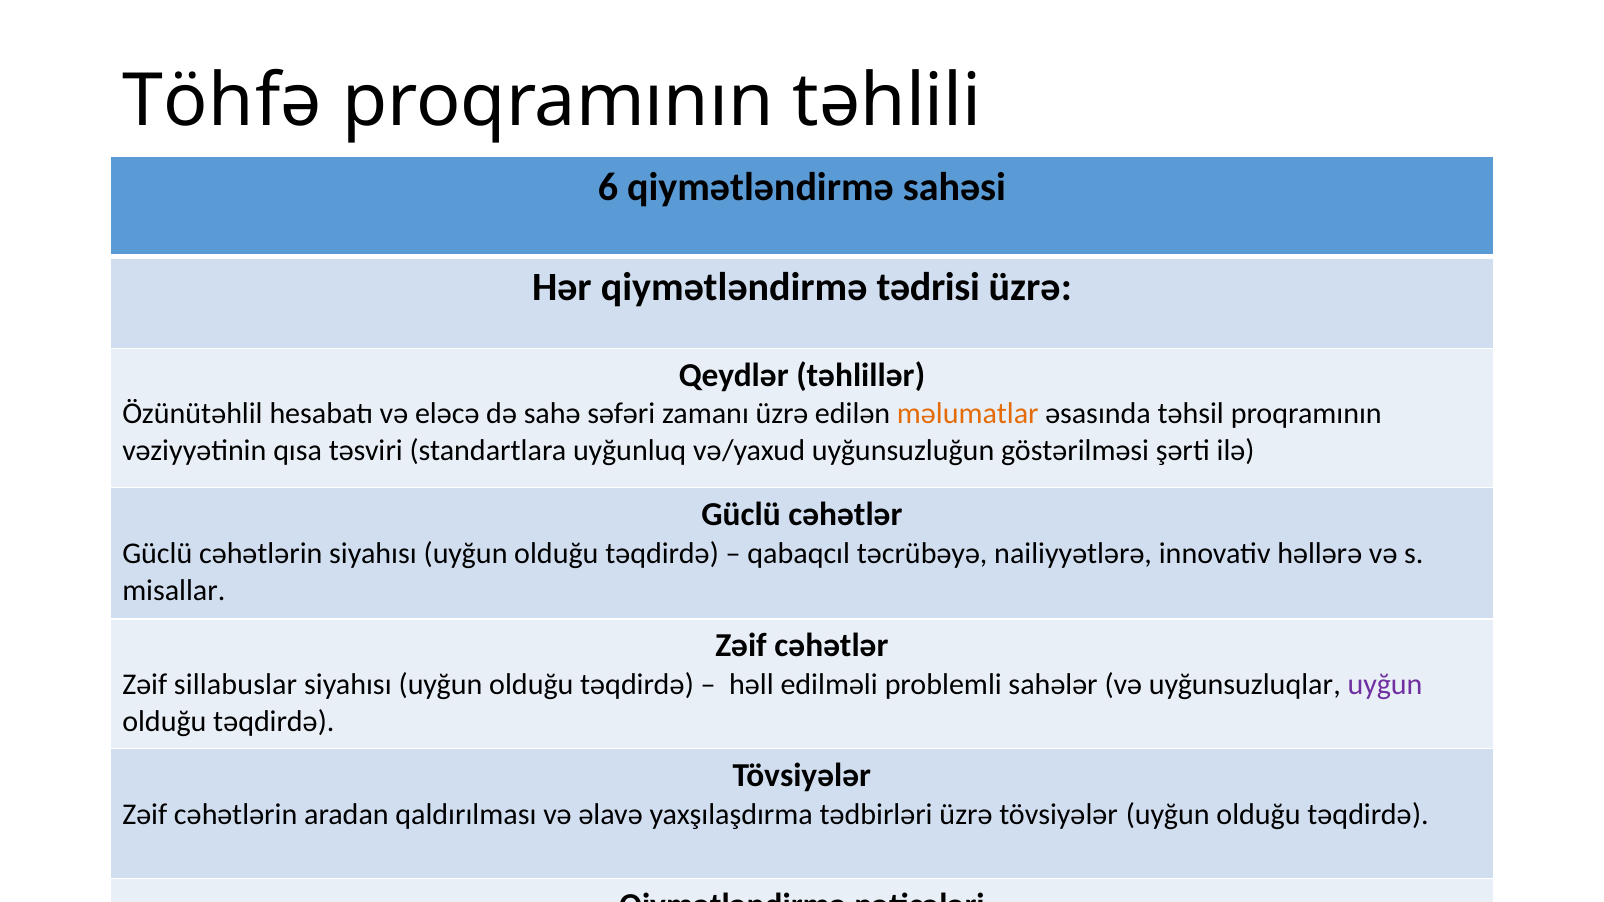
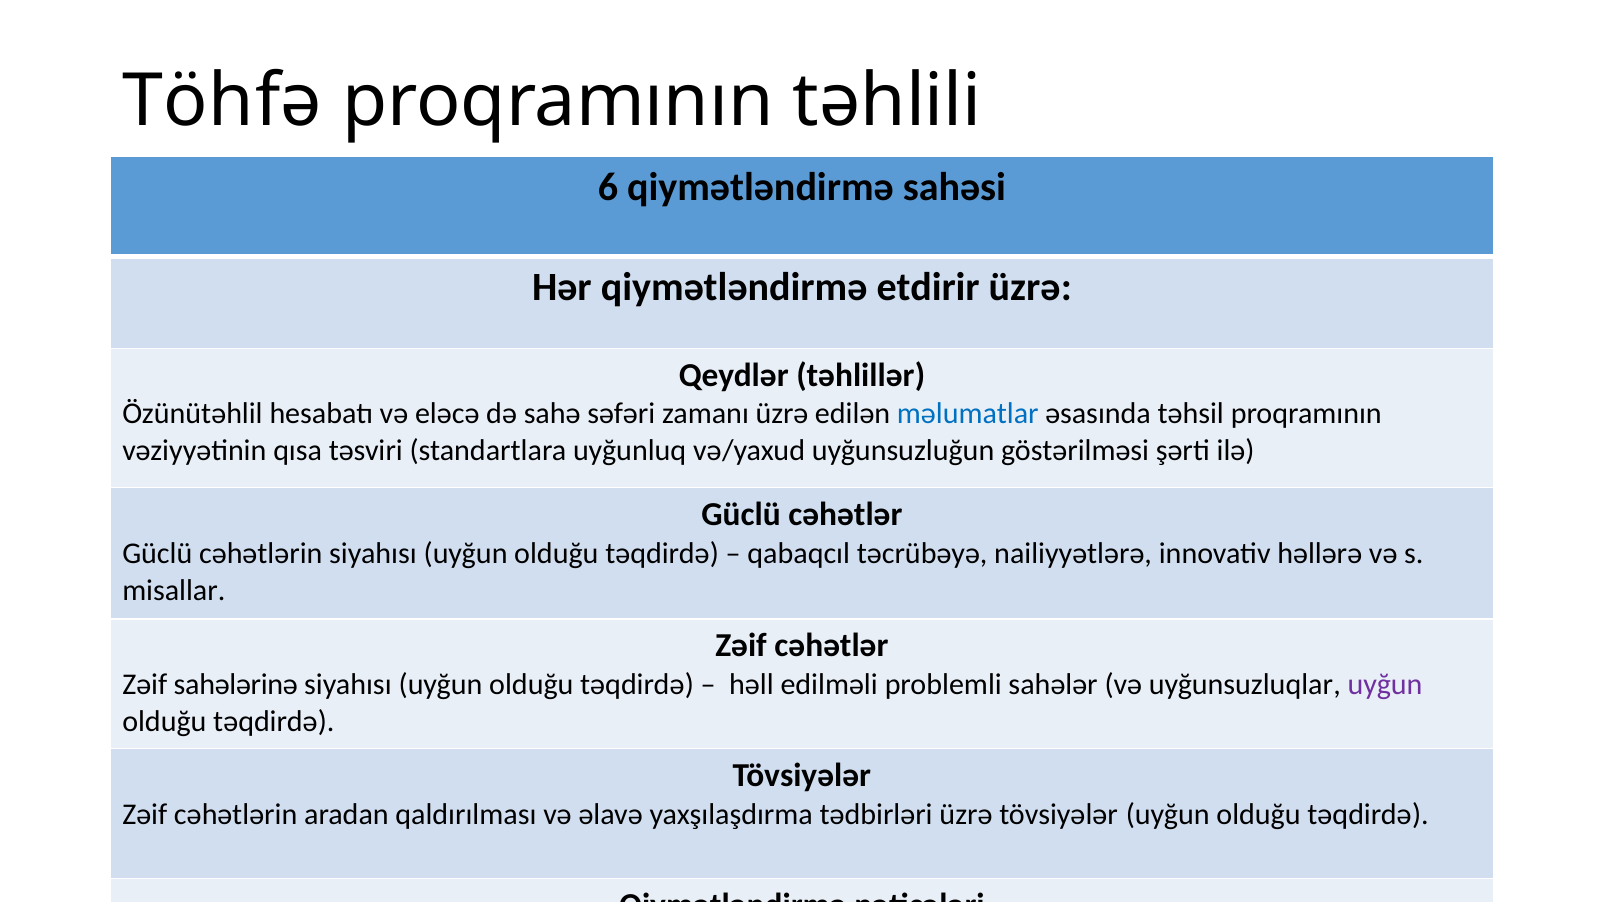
tədrisi: tədrisi -> etdirir (928, 288)
məlumatlar colour: orange -> blue (968, 414)
sillabuslar: sillabuslar -> sahələrinə (236, 685)
